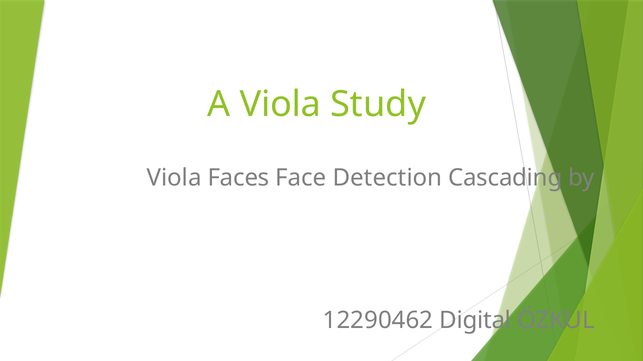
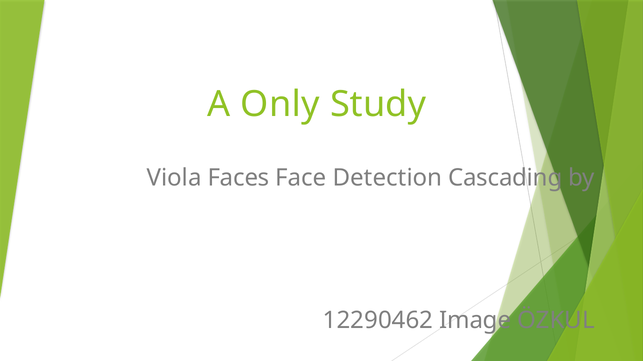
A Viola: Viola -> Only (280, 104)
Digital: Digital -> Image (475, 321)
